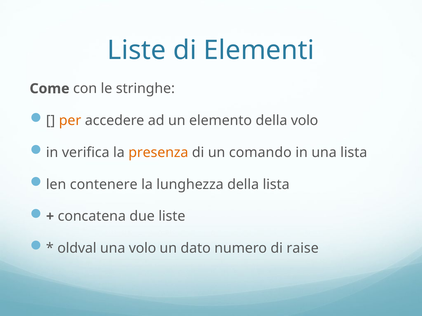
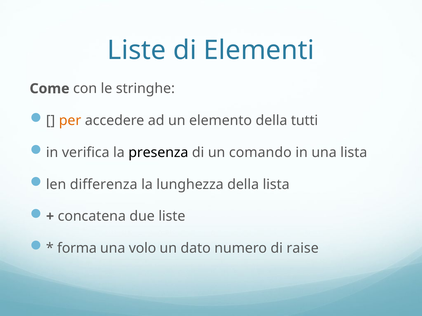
della volo: volo -> tutti (305, 121)
presenza colour: orange -> black (158, 153)
contenere: contenere -> differenza (104, 185)
oldval: oldval -> forma (77, 249)
